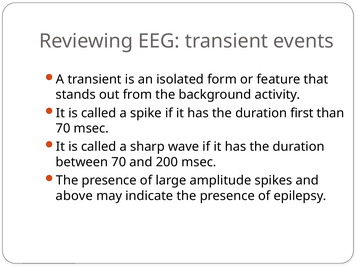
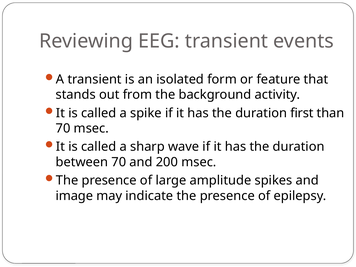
above: above -> image (74, 196)
